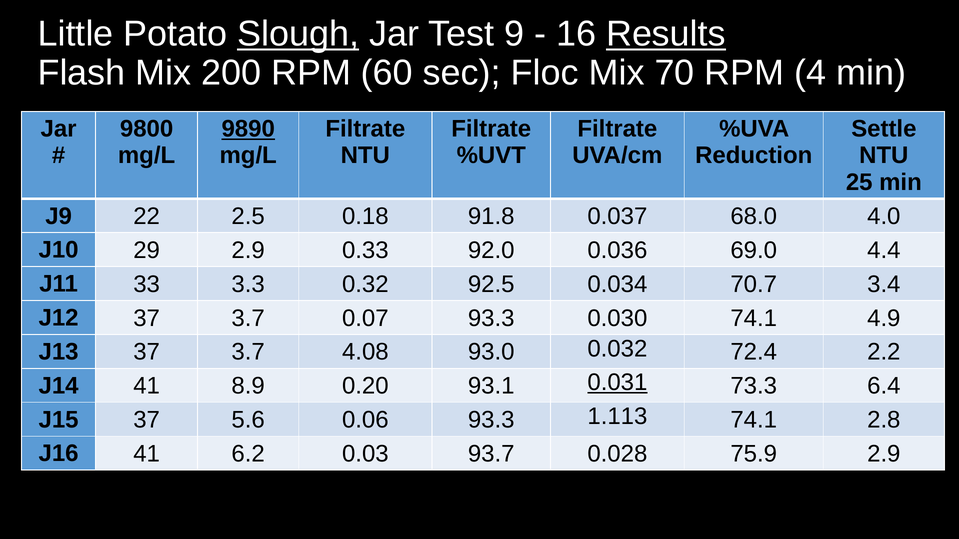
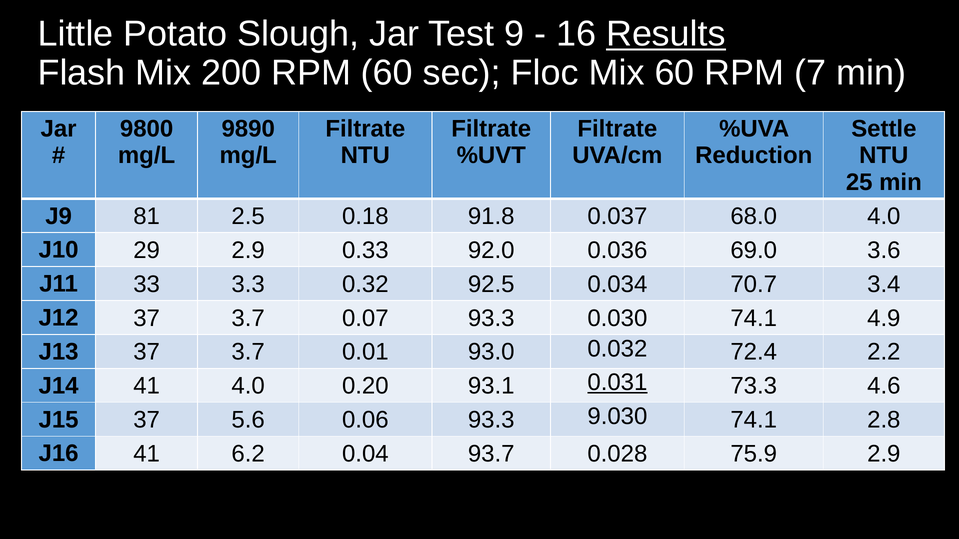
Slough underline: present -> none (298, 34)
Mix 70: 70 -> 60 (675, 73)
4: 4 -> 7 (810, 73)
9890 underline: present -> none (248, 129)
22: 22 -> 81 (147, 216)
4.4: 4.4 -> 3.6 (884, 250)
4.08: 4.08 -> 0.01 (365, 352)
41 8.9: 8.9 -> 4.0 (248, 386)
6.4: 6.4 -> 4.6 (884, 386)
1.113: 1.113 -> 9.030 (617, 417)
0.03: 0.03 -> 0.04 (365, 454)
